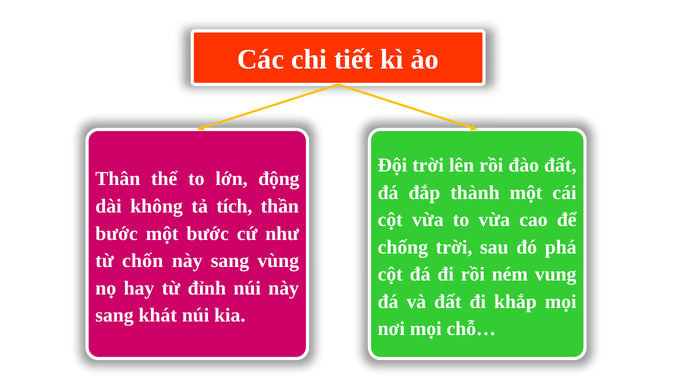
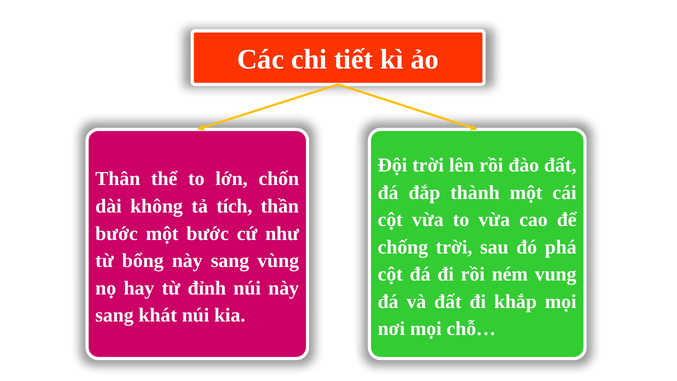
động: động -> chốn (279, 179)
chốn: chốn -> bổng (143, 261)
